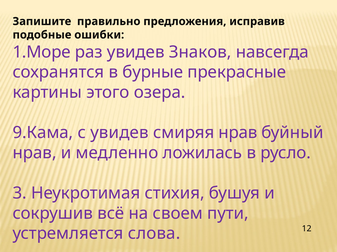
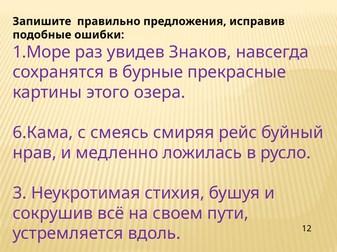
9.Кама: 9.Кама -> 6.Кама (43, 133)
с увидев: увидев -> смеясь (119, 133)
смиряя нрав: нрав -> рейс (238, 133)
слова: слова -> вдоль (154, 234)
